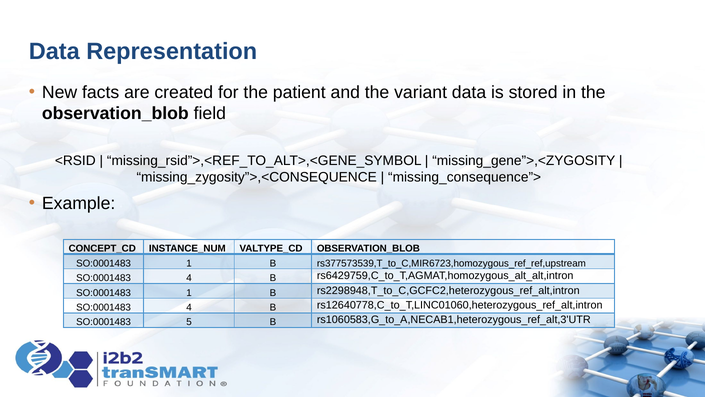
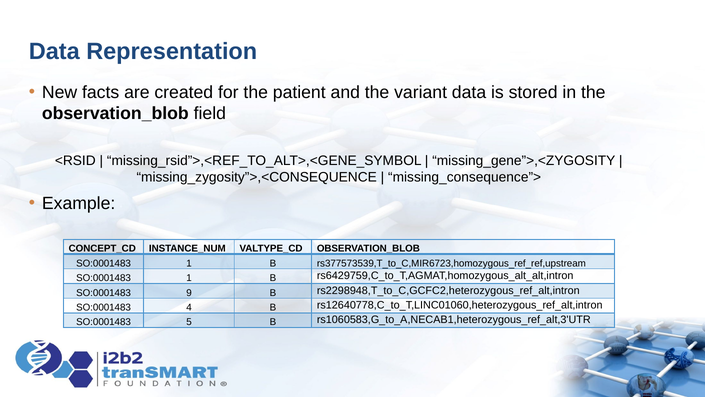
4: 4 -> 1 (189, 278)
1: 1 -> 9 (189, 293)
